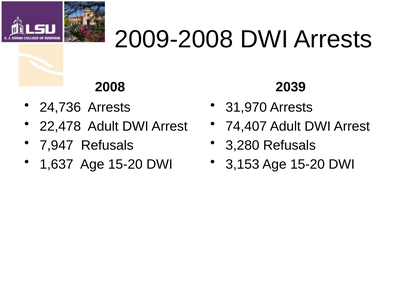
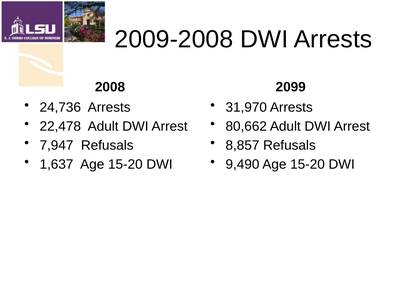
2039: 2039 -> 2099 (291, 87)
74,407: 74,407 -> 80,662 (246, 127)
3,280: 3,280 -> 8,857 (242, 146)
3,153: 3,153 -> 9,490 (242, 164)
